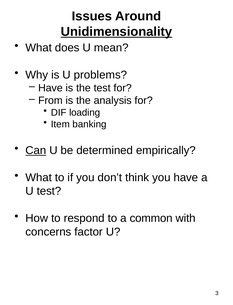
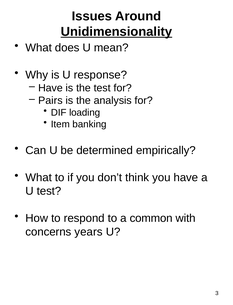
problems: problems -> response (100, 75)
From: From -> Pairs (50, 101)
Can underline: present -> none (36, 151)
factor: factor -> years (89, 232)
